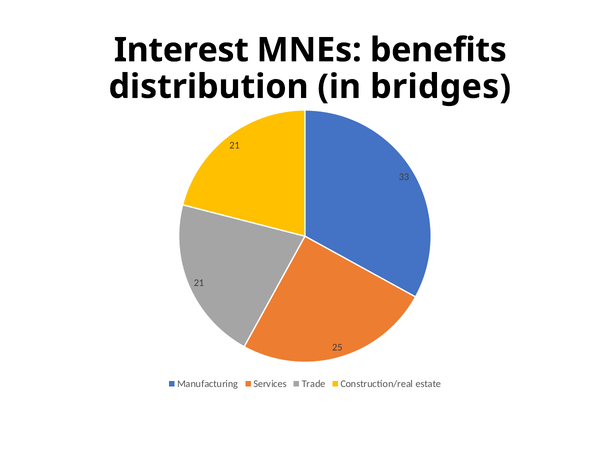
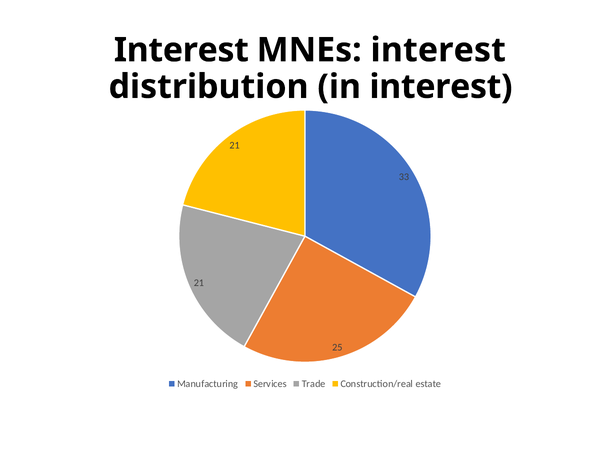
MNEs benefits: benefits -> interest (438, 50)
bridges: bridges -> interest (441, 87)
